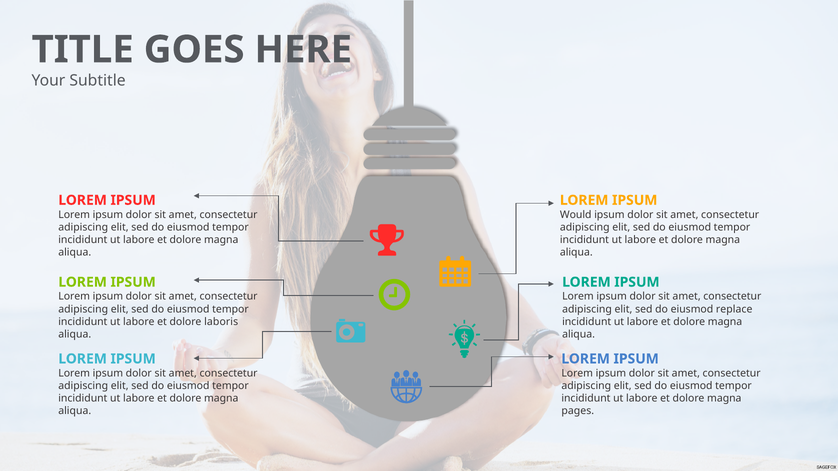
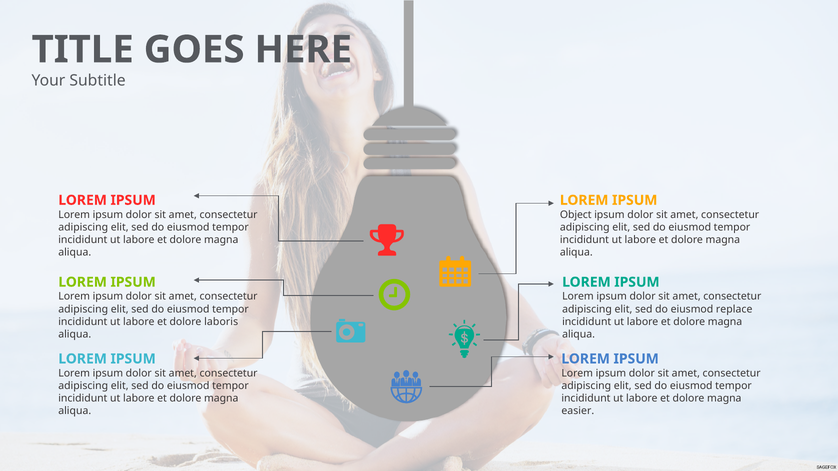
Would: Would -> Object (576, 215)
pages: pages -> easier (578, 411)
